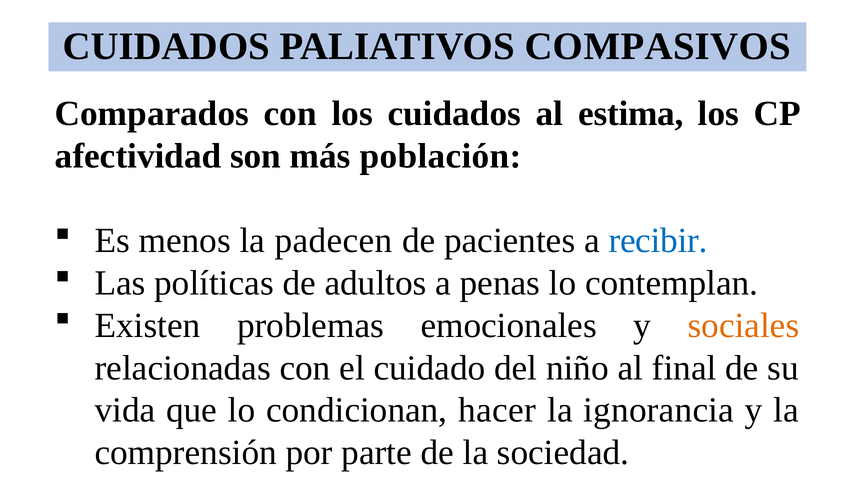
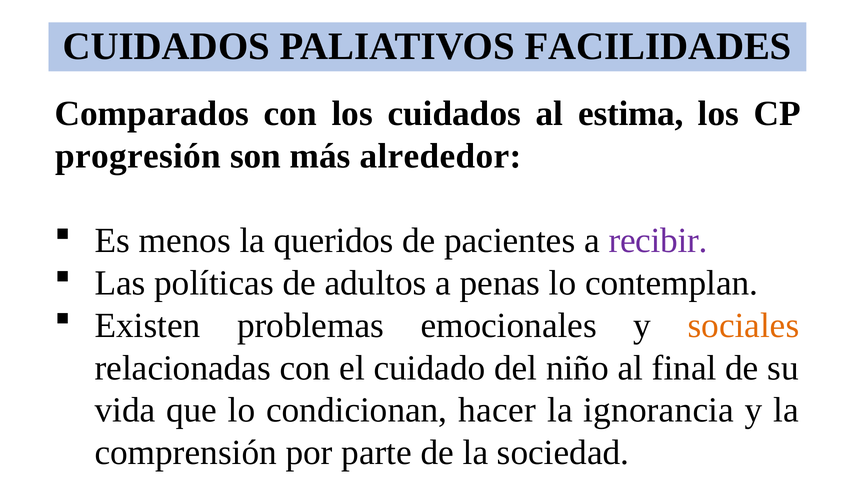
COMPASIVOS: COMPASIVOS -> FACILIDADES (658, 46)
afectividad: afectividad -> progresión (138, 156)
población: población -> alrededor (441, 156)
padecen: padecen -> queridos (334, 241)
recibir colour: blue -> purple (658, 241)
